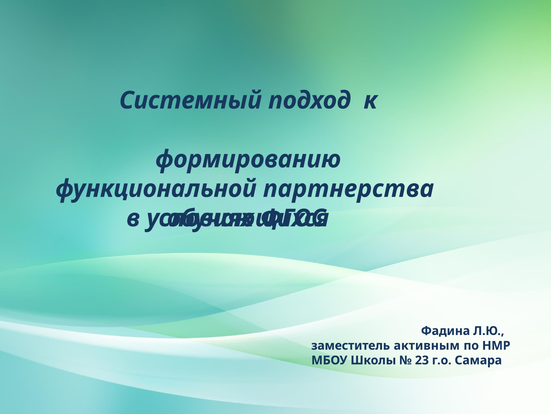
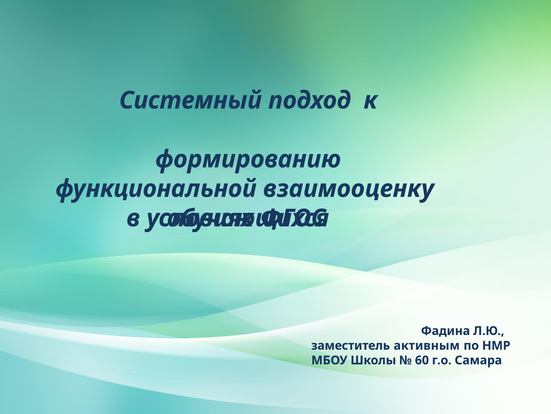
партнерства: партнерства -> взаимооценку (349, 188)
23: 23 -> 60 (422, 360)
